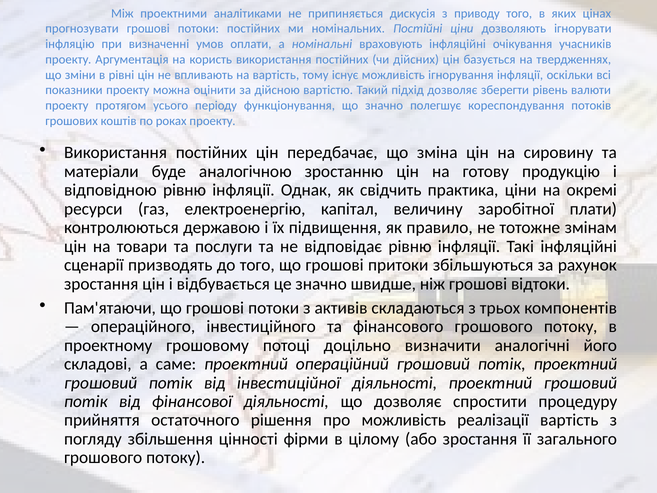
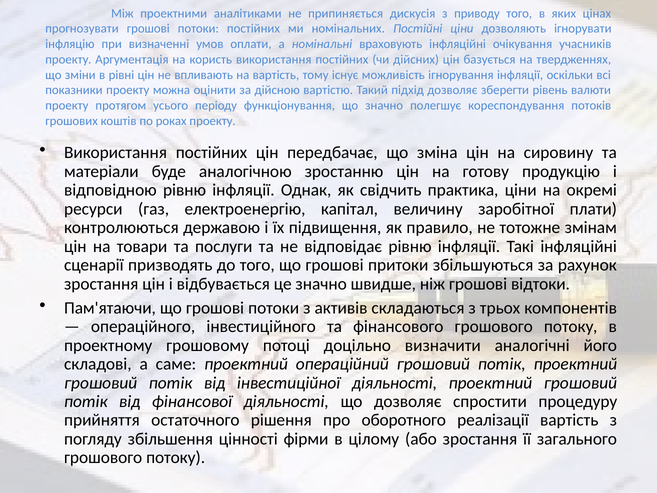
про можливість: можливість -> оборотного (404, 420)
